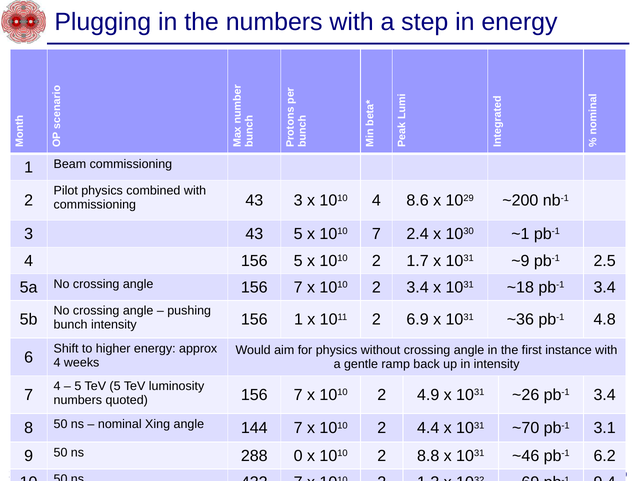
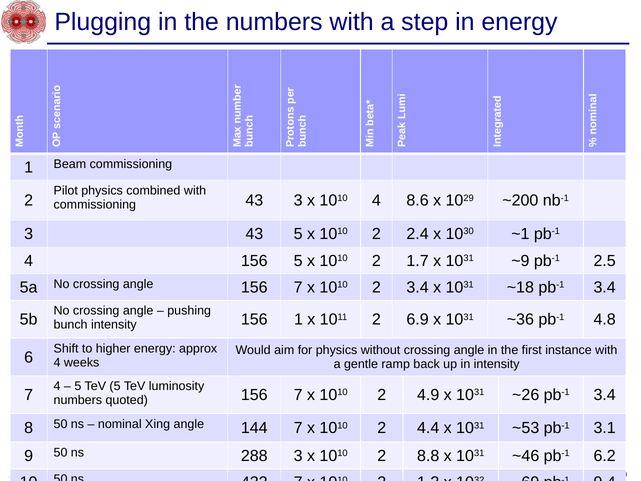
7: 7 -> 2 (376, 234)
~70: ~70 -> ~53 (526, 428)
288 0: 0 -> 3 (298, 455)
